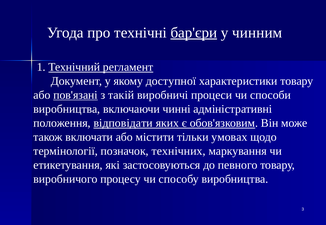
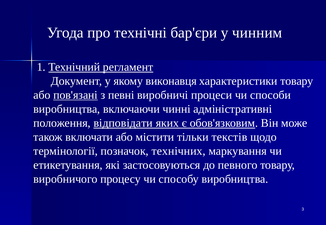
бар'єри underline: present -> none (194, 33)
доступної: доступної -> виконавця (171, 81)
такій: такій -> певні (121, 95)
умовах: умовах -> текстів (229, 137)
